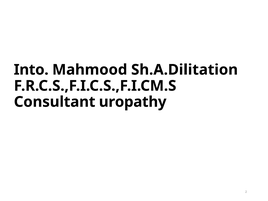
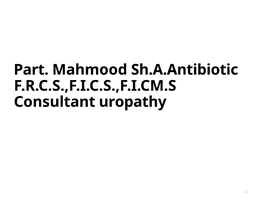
Into: Into -> Part (31, 70)
Sh.A.Dilitation: Sh.A.Dilitation -> Sh.A.Antibiotic (185, 70)
